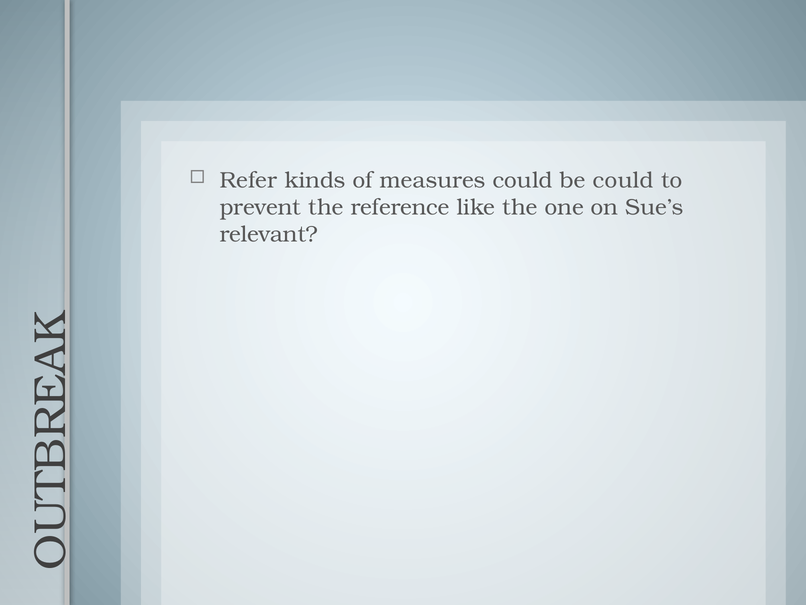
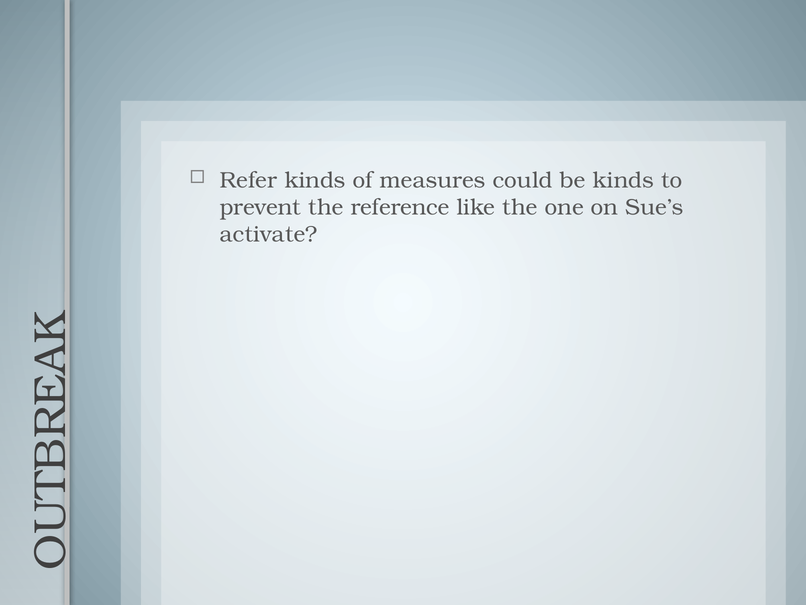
be could: could -> kinds (623, 180)
relevant: relevant -> activate (269, 234)
